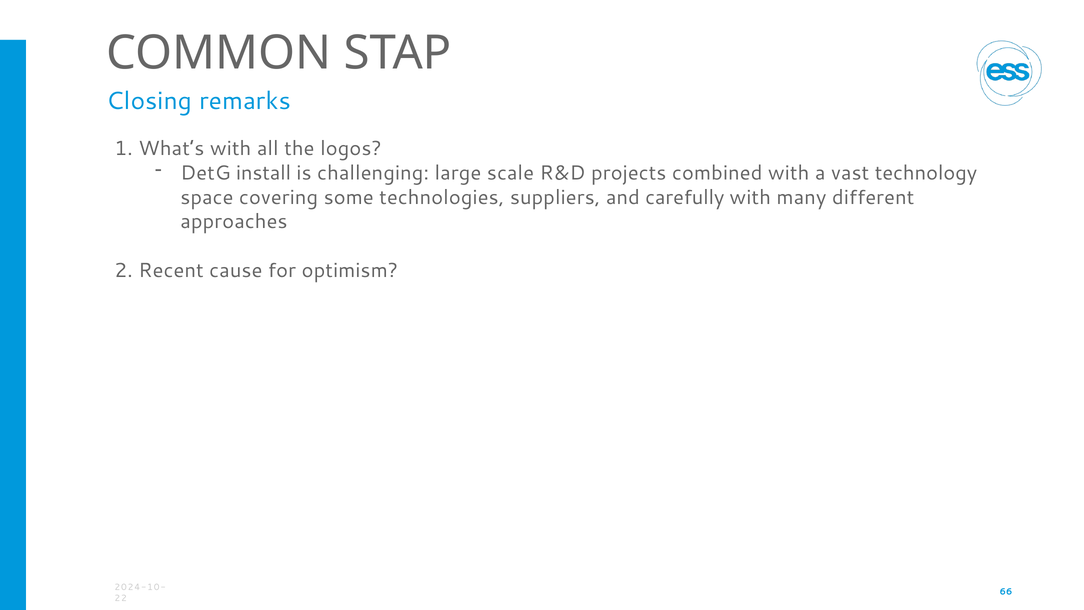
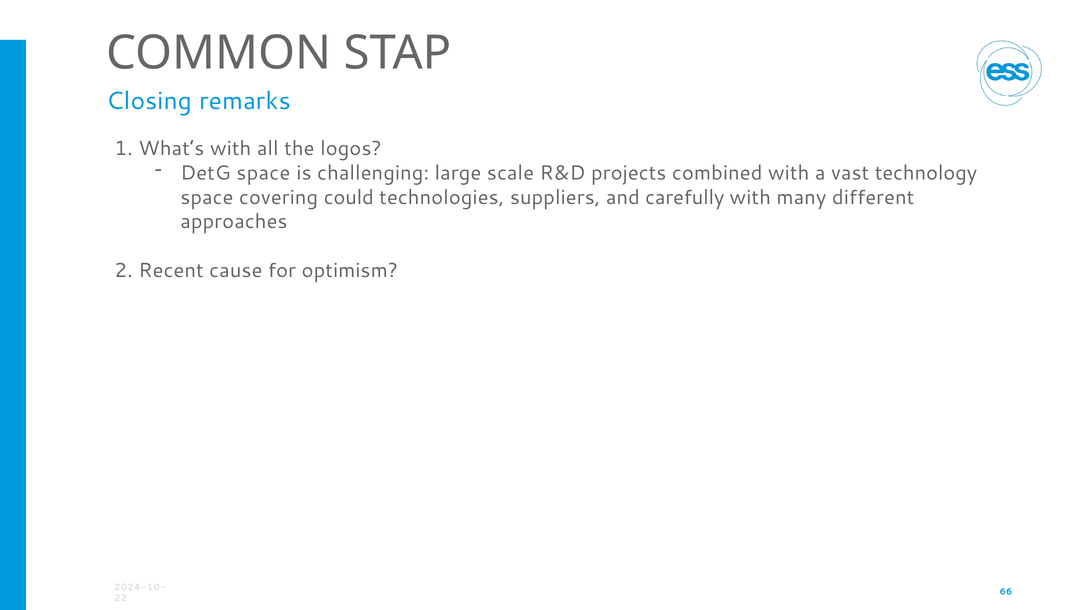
DetG install: install -> space (263, 173)
some: some -> could (349, 197)
